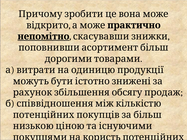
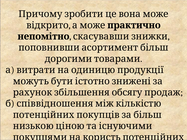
непомітно underline: present -> none (43, 36)
